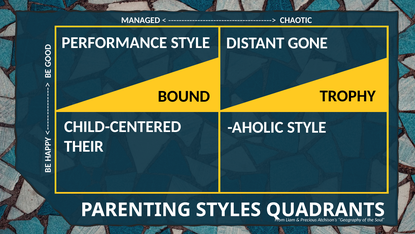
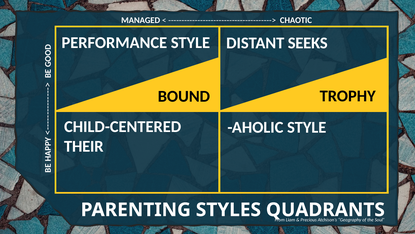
GONE: GONE -> SEEKS (308, 43)
